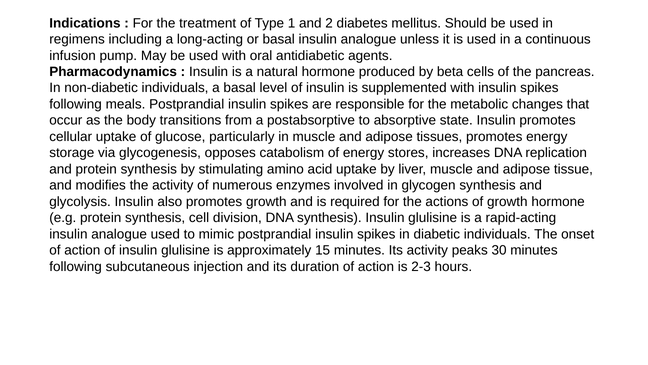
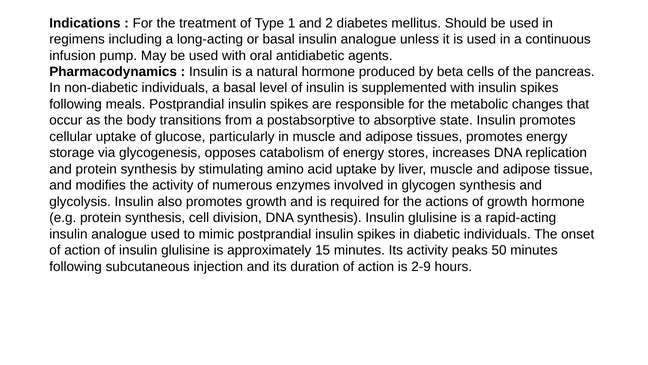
30: 30 -> 50 (499, 250)
2-3: 2-3 -> 2-9 (421, 266)
